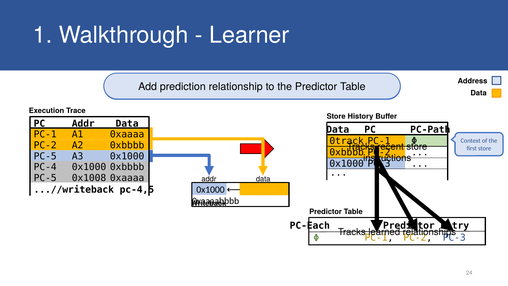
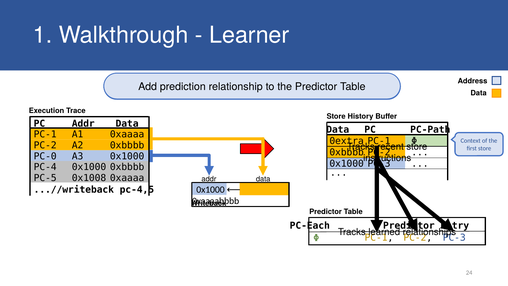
0track: 0track -> 0extra (347, 141)
PC-5: PC-5 -> PC-0 (45, 156)
